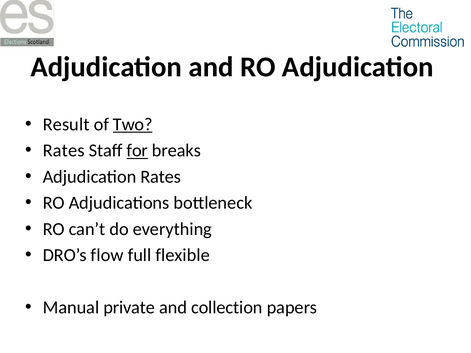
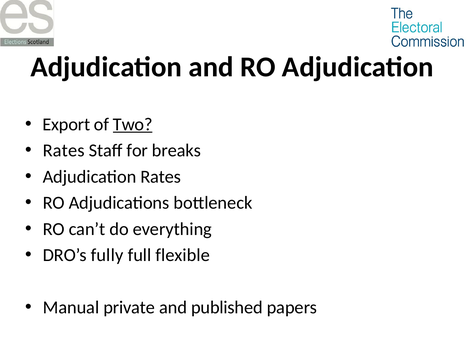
Result: Result -> Export (66, 124)
for underline: present -> none (137, 151)
flow: flow -> fully (107, 255)
collection: collection -> published (227, 308)
